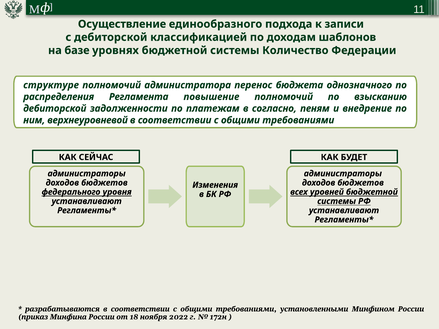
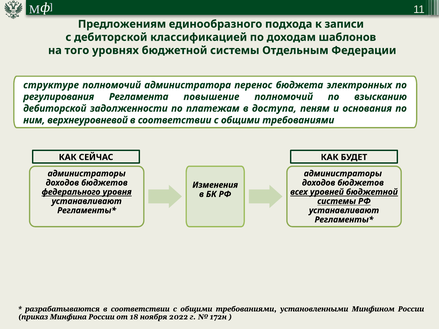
Осуществление: Осуществление -> Предложениям (122, 24)
базе: базе -> того (77, 50)
Количество: Количество -> Отдельным (295, 50)
однозначного: однозначного -> электронных (359, 85)
распределения: распределения -> регулирования (59, 97)
согласно: согласно -> доступа (274, 109)
внедрение: внедрение -> основания (367, 109)
